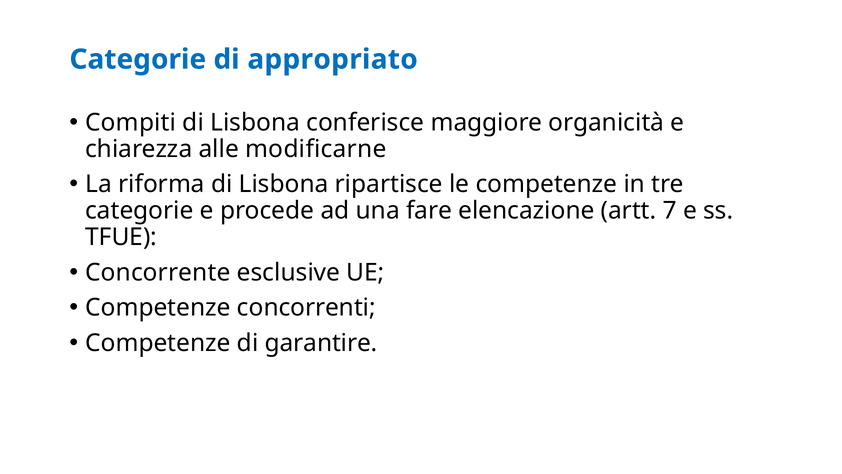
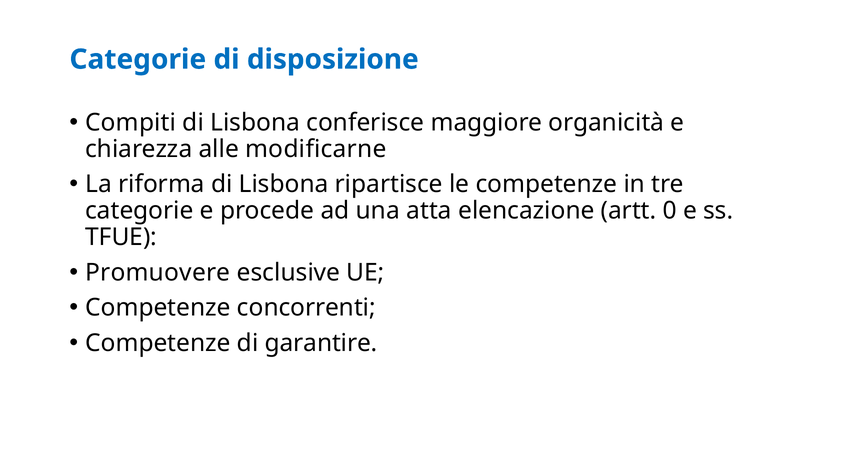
appropriato: appropriato -> disposizione (333, 59)
fare: fare -> atta (429, 211)
7: 7 -> 0 (670, 211)
Concorrente: Concorrente -> Promuovere (158, 272)
